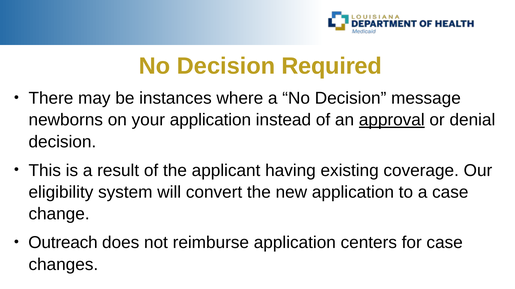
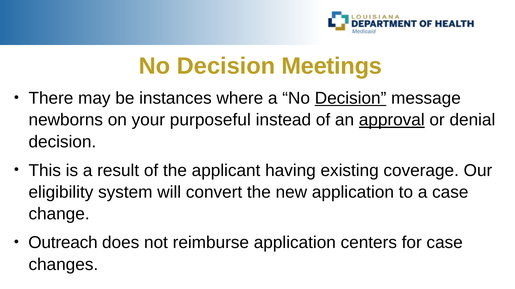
Required: Required -> Meetings (332, 66)
Decision underline: none -> present (351, 98)
your application: application -> purposeful (210, 120)
